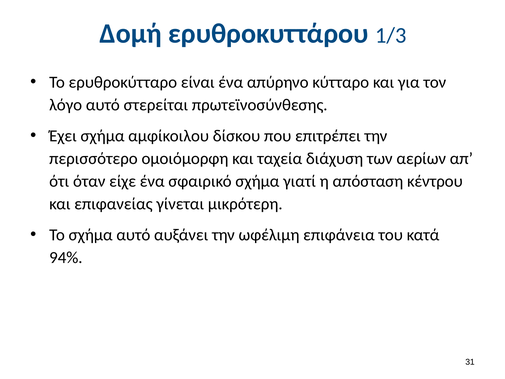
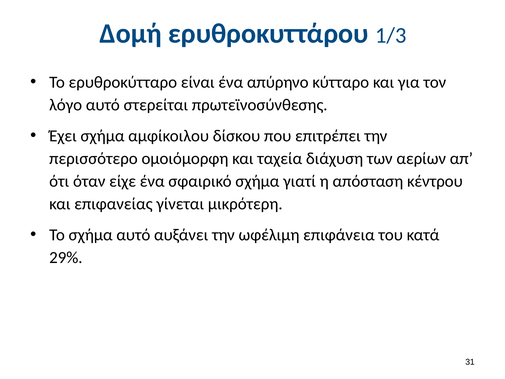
94%: 94% -> 29% (66, 257)
